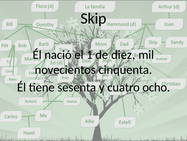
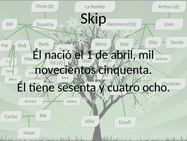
diez: diez -> abril (123, 54)
